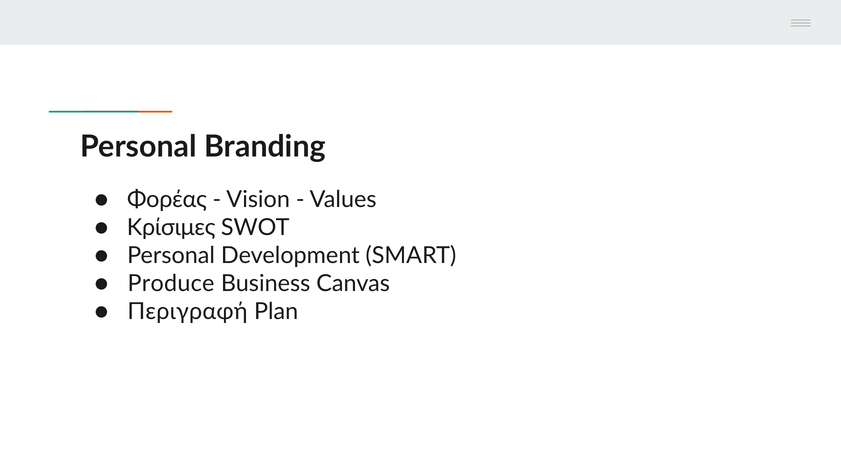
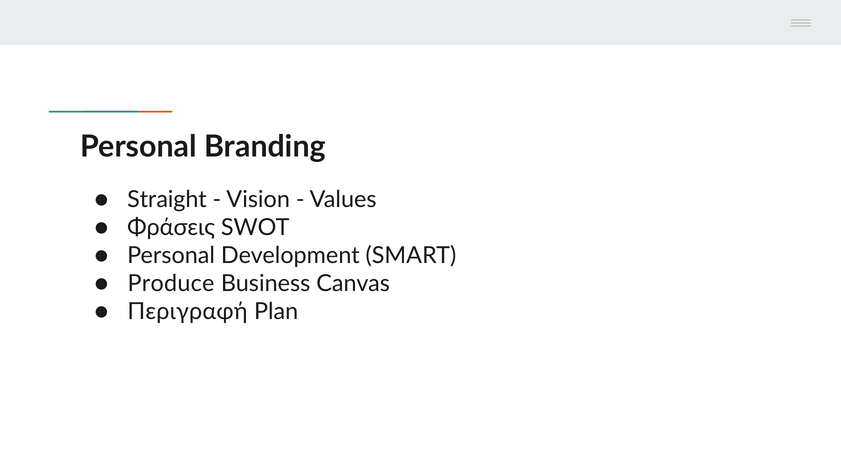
Φορέας: Φορέας -> Straight (167, 200)
Κρίσιμες: Κρίσιμες -> Φράσεις (171, 228)
